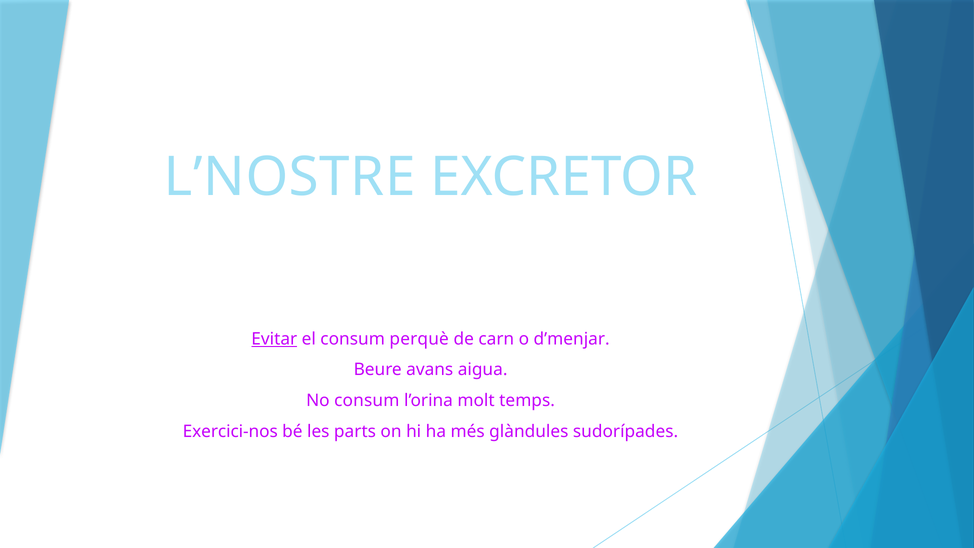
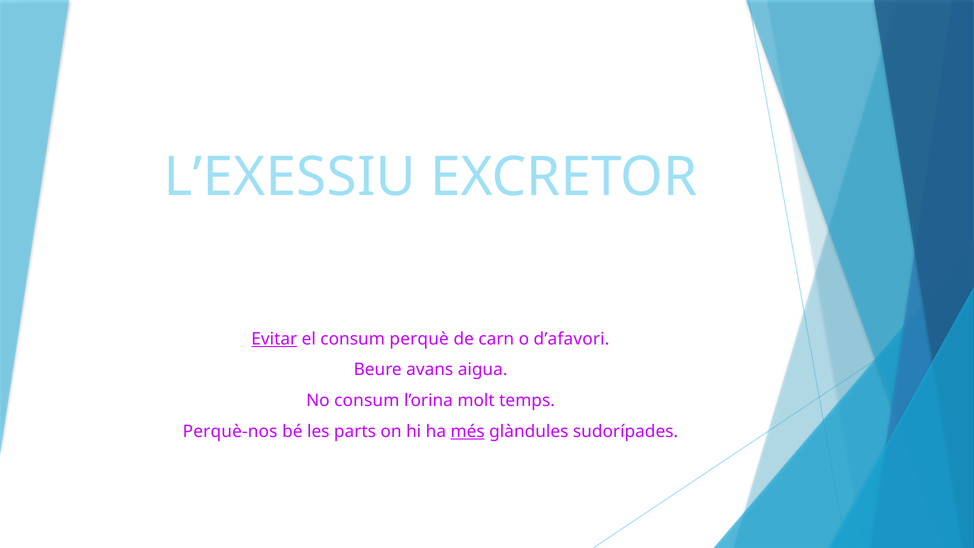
L’NOSTRE: L’NOSTRE -> L’EXESSIU (290, 177)
d’menjar: d’menjar -> d’afavori (572, 339)
Exercici-nos: Exercici-nos -> Perquè-nos (230, 431)
més underline: none -> present (468, 431)
